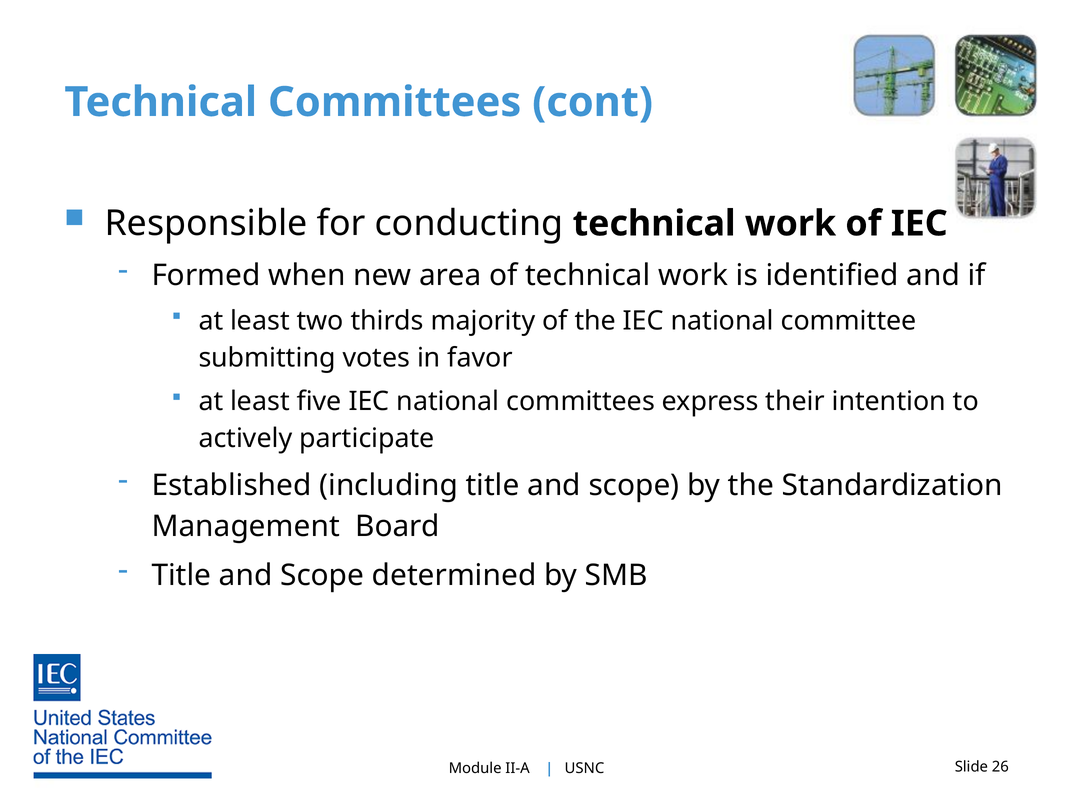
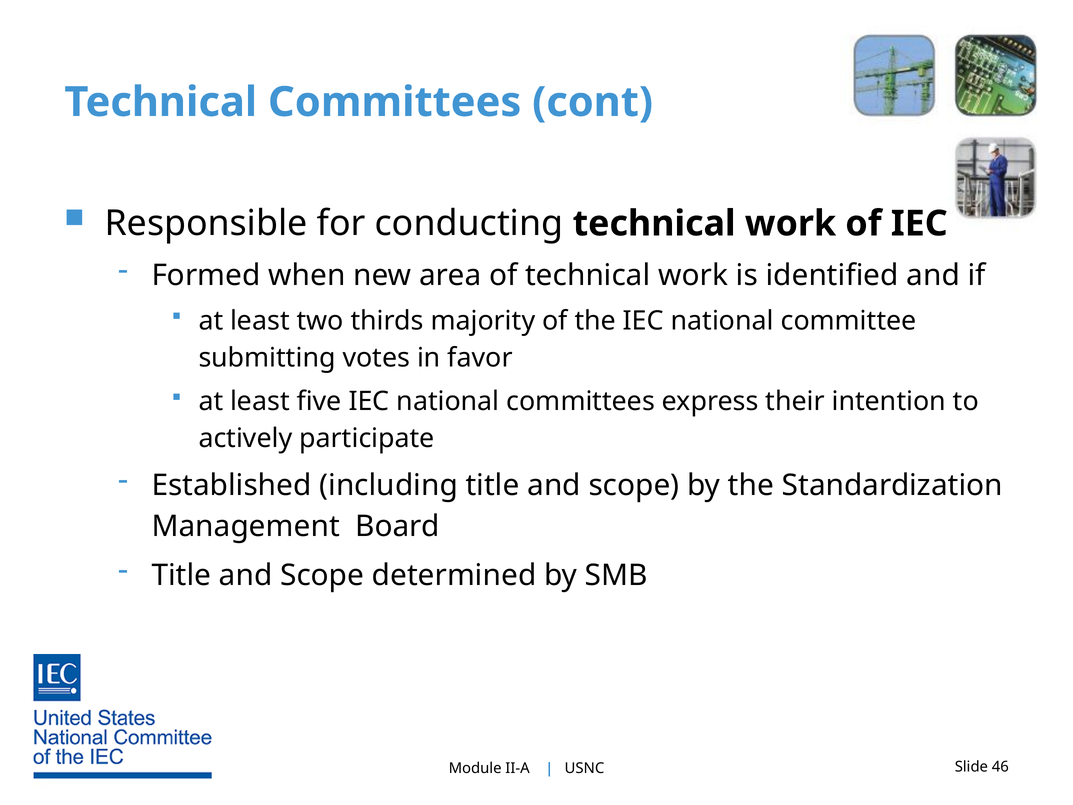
26: 26 -> 46 (1000, 766)
